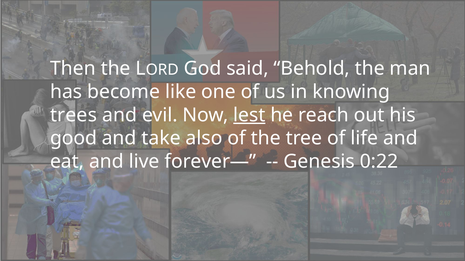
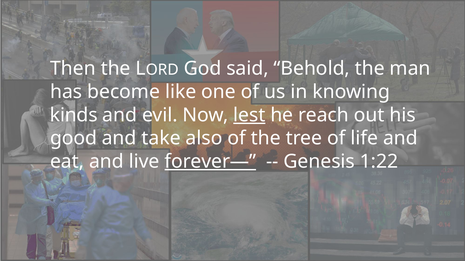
trees: trees -> kinds (74, 115)
forever— underline: none -> present (210, 162)
0:22: 0:22 -> 1:22 (379, 162)
